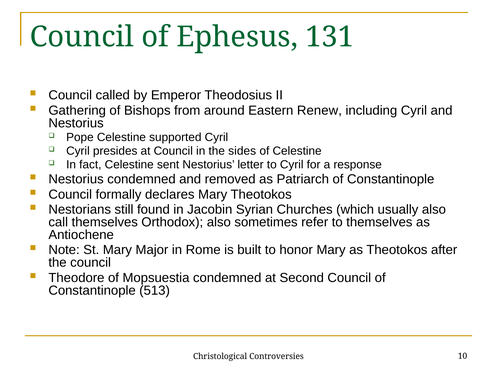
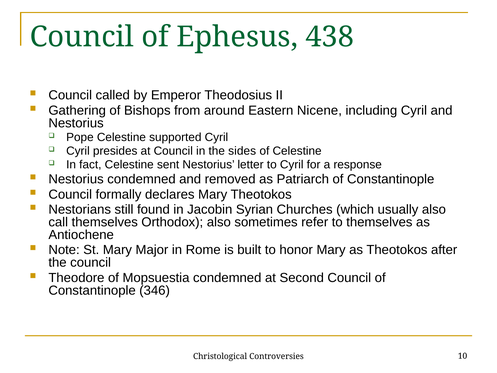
131: 131 -> 438 (330, 37)
Renew: Renew -> Nicene (319, 110)
513: 513 -> 346 (155, 290)
